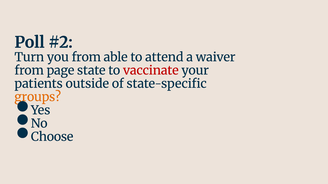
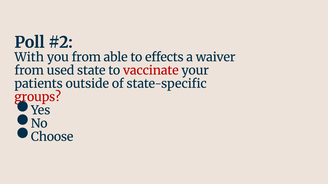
Turn: Turn -> With (29, 57)
attend: attend -> effects (164, 57)
page: page -> used (60, 71)
groups colour: orange -> red (38, 97)
